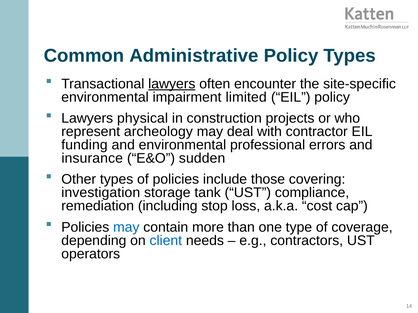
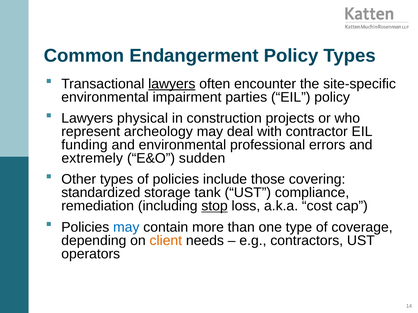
Administrative: Administrative -> Endangerment (194, 56)
limited: limited -> parties (246, 97)
insurance: insurance -> extremely (92, 159)
investigation: investigation -> standardized (101, 193)
stop underline: none -> present (215, 206)
client colour: blue -> orange (166, 241)
